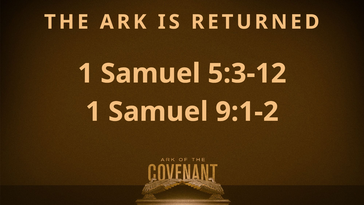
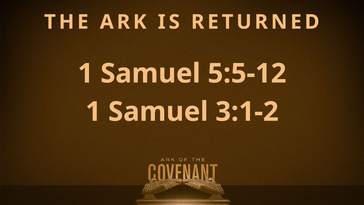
5:3-12: 5:3-12 -> 5:5-12 (247, 73)
9:1-2: 9:1-2 -> 3:1-2 (247, 112)
